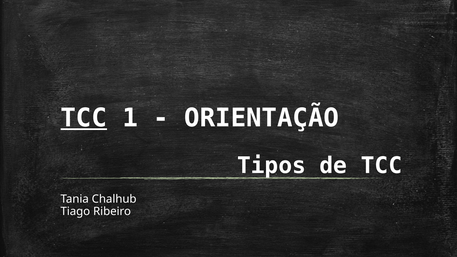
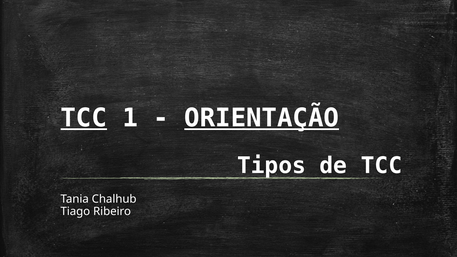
ORIENTAÇÃO underline: none -> present (262, 118)
